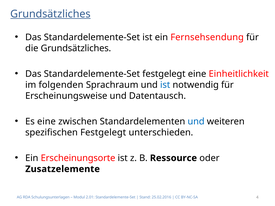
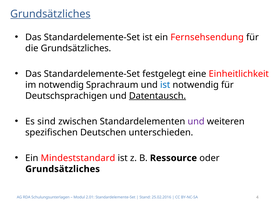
im folgenden: folgenden -> notwendig (61, 85)
Erscheinungsweise: Erscheinungsweise -> Deutschsprachigen (66, 96)
Datentausch underline: none -> present (157, 96)
Es eine: eine -> sind (46, 122)
und colour: blue -> purple (196, 122)
spezifischen Festgelegt: Festgelegt -> Deutschen (103, 133)
Erscheinungsorte: Erscheinungsorte -> Mindeststandard (78, 158)
Zusatzelemente: Zusatzelemente -> Grundsätzliches (63, 169)
